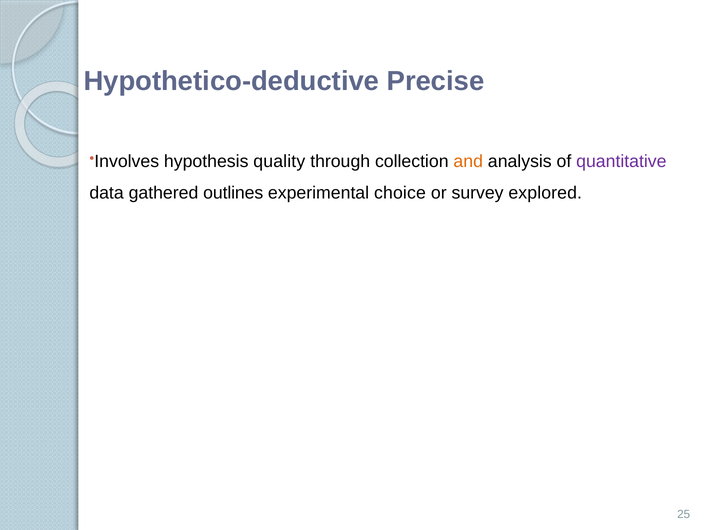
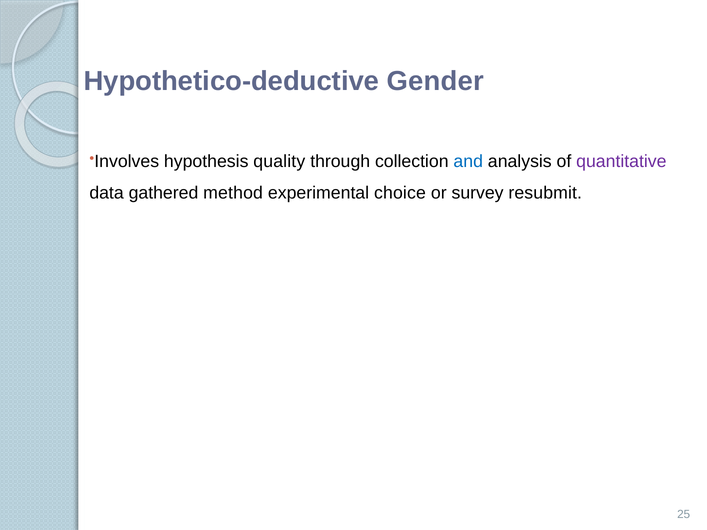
Precise: Precise -> Gender (435, 81)
and colour: orange -> blue (468, 161)
outlines: outlines -> method (233, 193)
explored: explored -> resubmit (545, 193)
